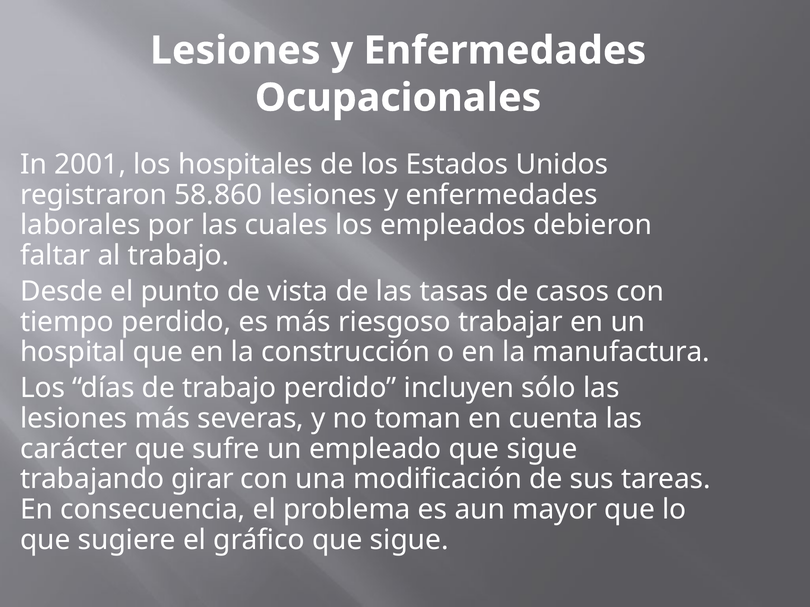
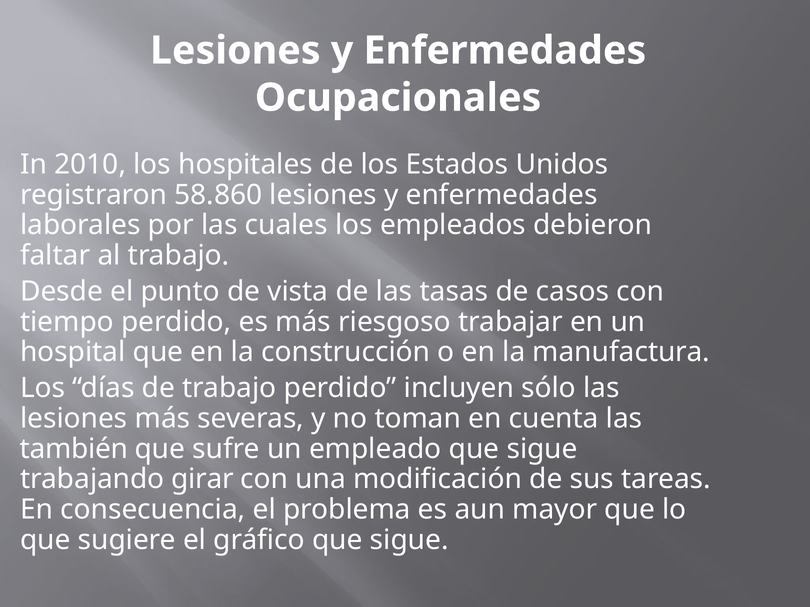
2001: 2001 -> 2010 (90, 165)
carácter: carácter -> también (74, 449)
